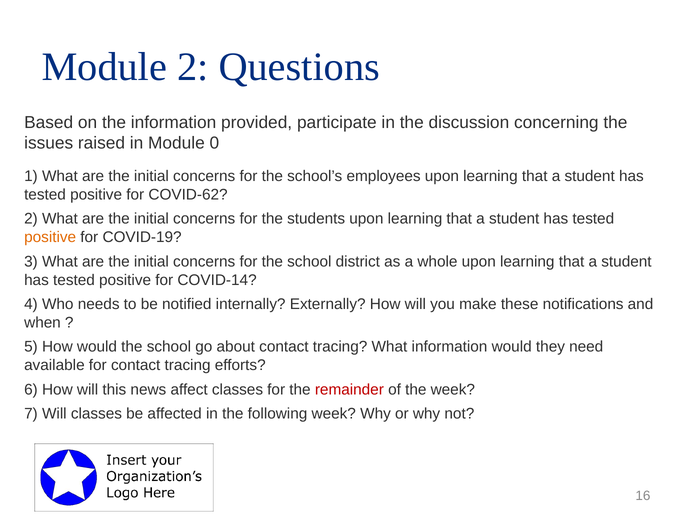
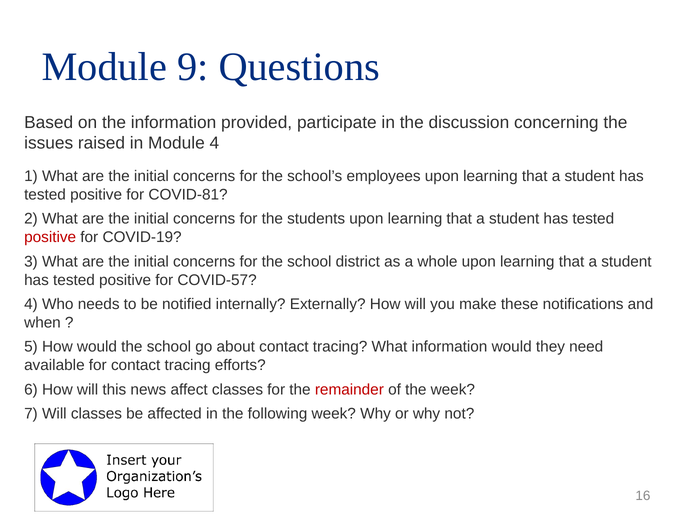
Module 2: 2 -> 9 (193, 67)
Module 0: 0 -> 4 (214, 143)
COVID-62: COVID-62 -> COVID-81 (188, 195)
positive colour: orange -> red (50, 237)
COVID-14: COVID-14 -> COVID-57 (217, 280)
